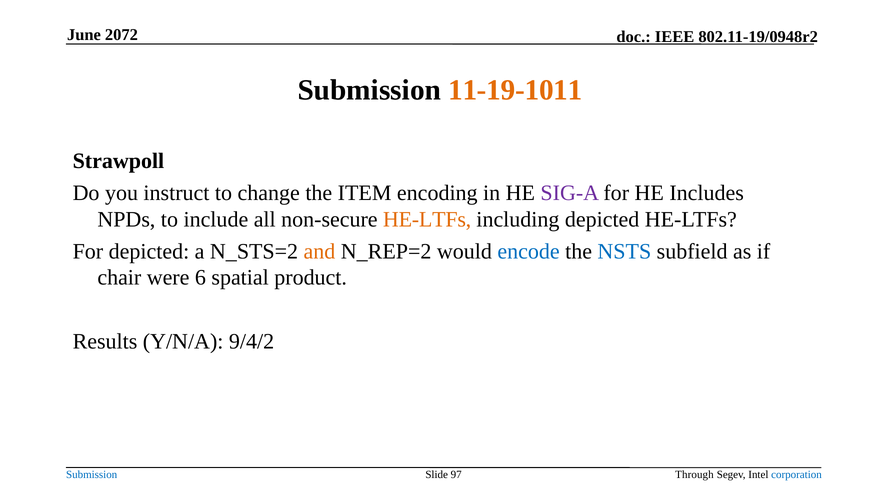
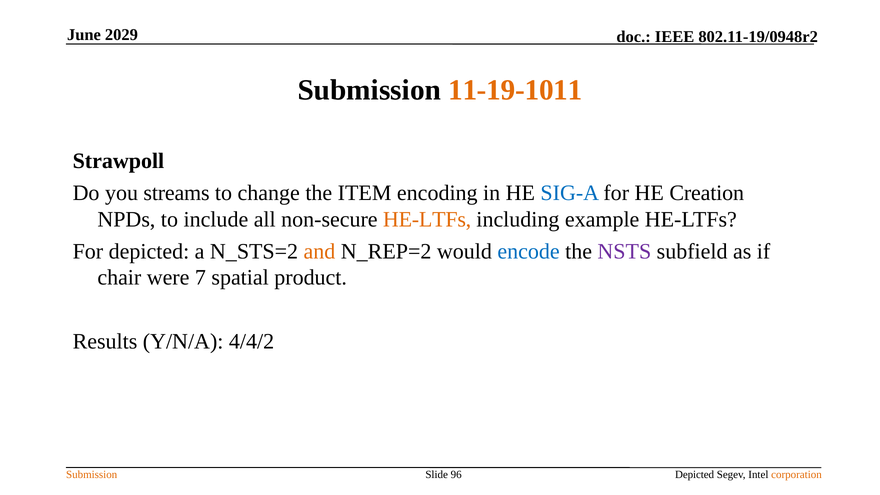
2072: 2072 -> 2029 (121, 35)
instruct: instruct -> streams (177, 193)
SIG-A colour: purple -> blue (570, 193)
Includes: Includes -> Creation (707, 193)
including depicted: depicted -> example (602, 219)
NSTS colour: blue -> purple (624, 251)
6: 6 -> 7 (200, 278)
9/4/2: 9/4/2 -> 4/4/2 (252, 341)
Submission colour: blue -> orange (92, 475)
97: 97 -> 96 (456, 475)
Through: Through -> Depicted (695, 475)
corporation colour: blue -> orange (796, 475)
